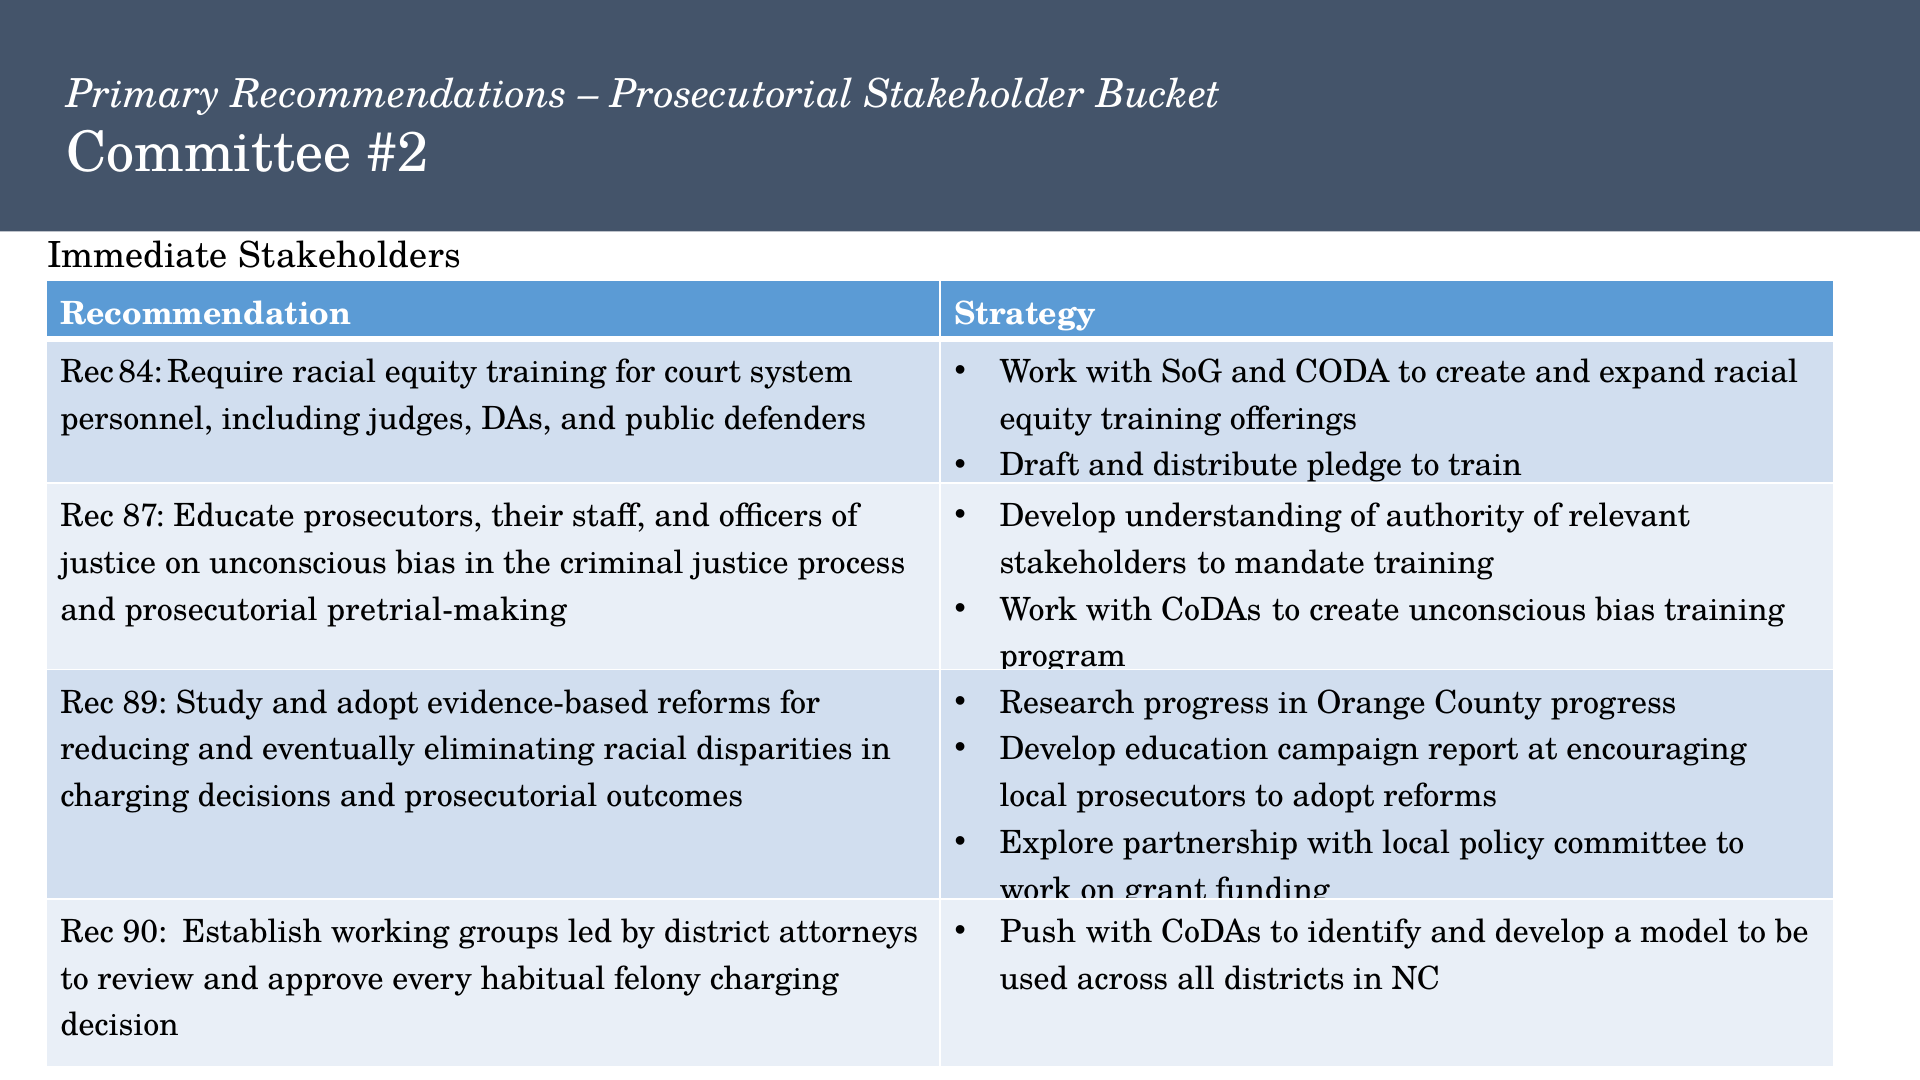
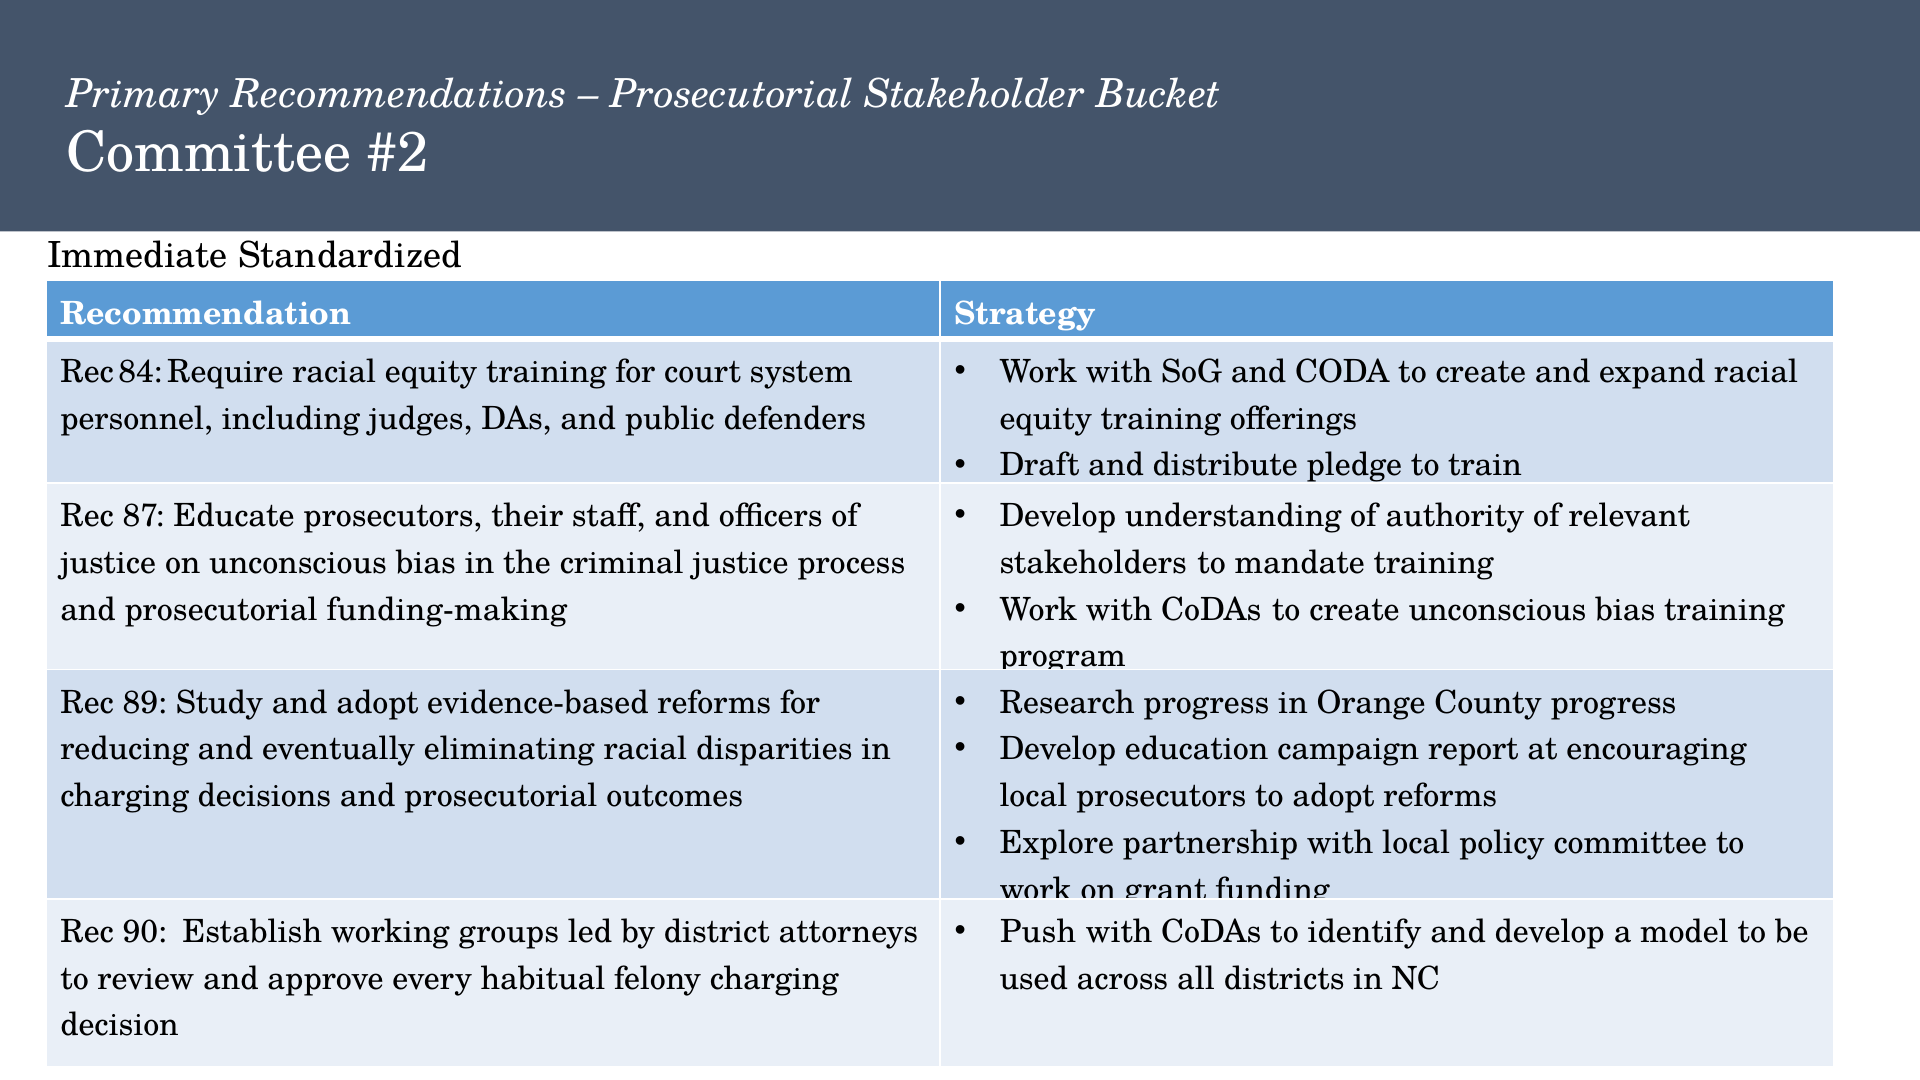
Immediate Stakeholders: Stakeholders -> Standardized (350, 256)
pretrial-making: pretrial-making -> funding-making (447, 609)
